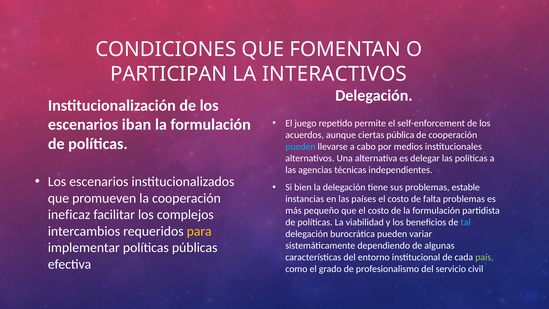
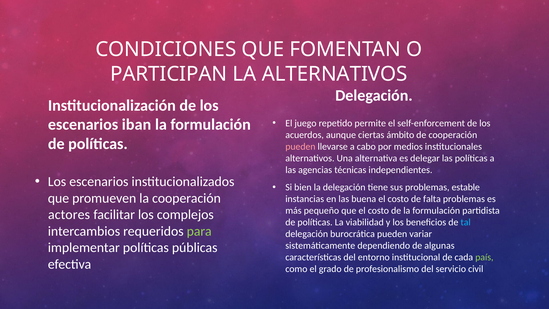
LA INTERACTIVOS: INTERACTIVOS -> ALTERNATIVOS (335, 74)
pública: pública -> ámbito (400, 135)
pueden colour: light blue -> pink (300, 146)
países: países -> buena (364, 199)
ineficaz: ineficaz -> actores (69, 215)
para colour: yellow -> light green (199, 231)
